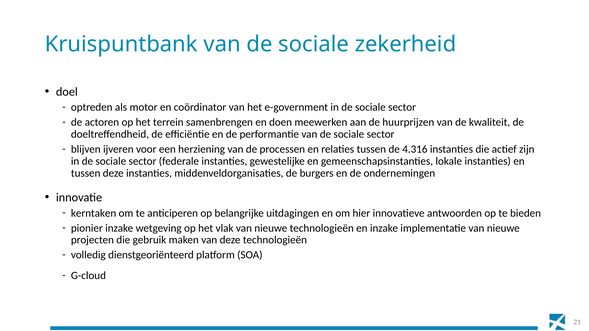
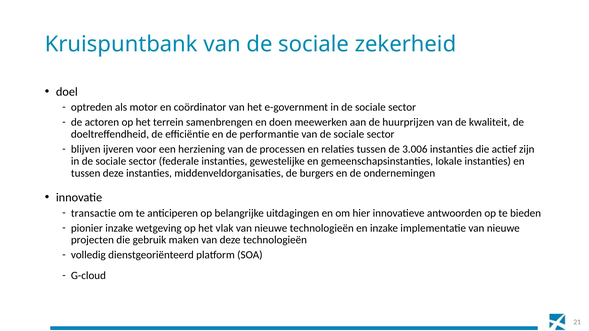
4.316: 4.316 -> 3.006 (415, 149)
kerntaken: kerntaken -> transactie (94, 213)
